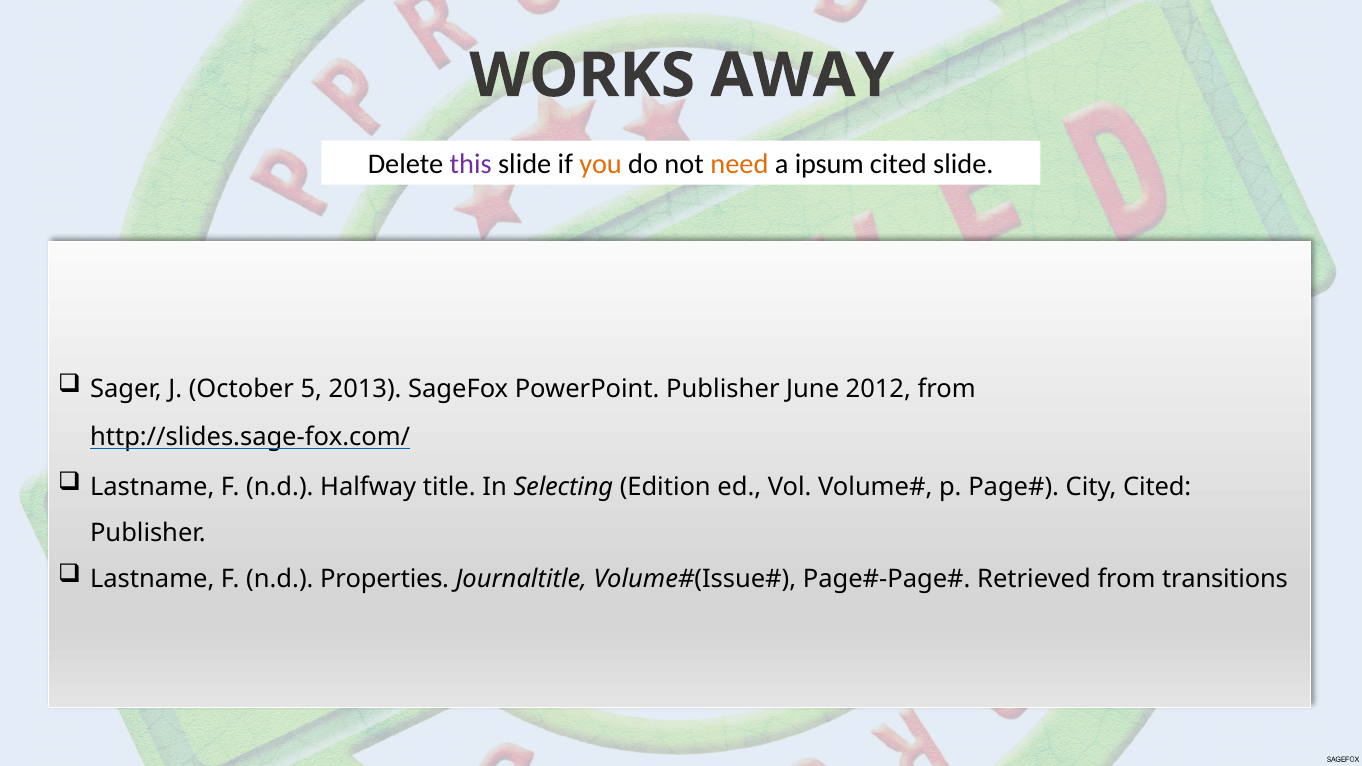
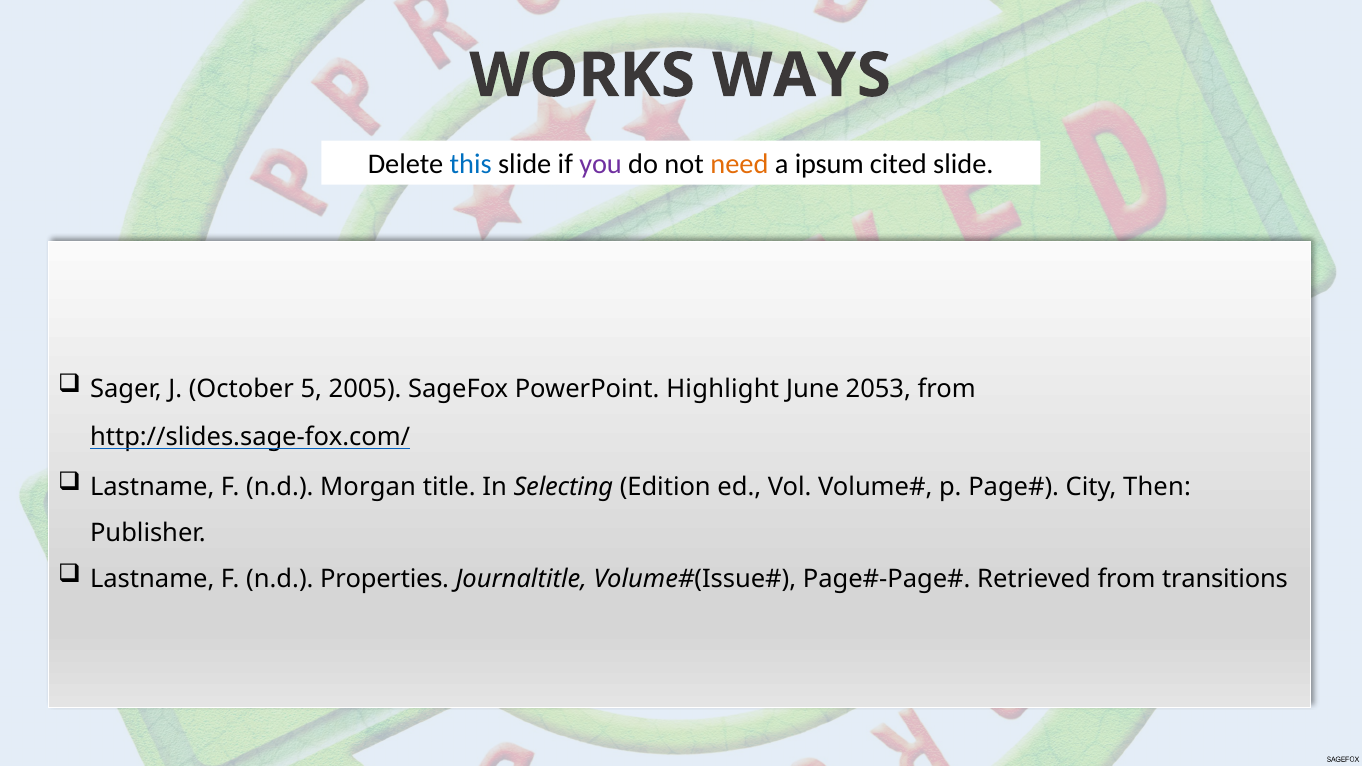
AWAY: AWAY -> WAYS (802, 76)
this colour: purple -> blue (471, 165)
you colour: orange -> purple (601, 165)
2013: 2013 -> 2005 (365, 389)
PowerPoint Publisher: Publisher -> Highlight (723, 389)
2012: 2012 -> 2053 (878, 389)
Halfway: Halfway -> Morgan (368, 487)
City Cited: Cited -> Then (1157, 487)
